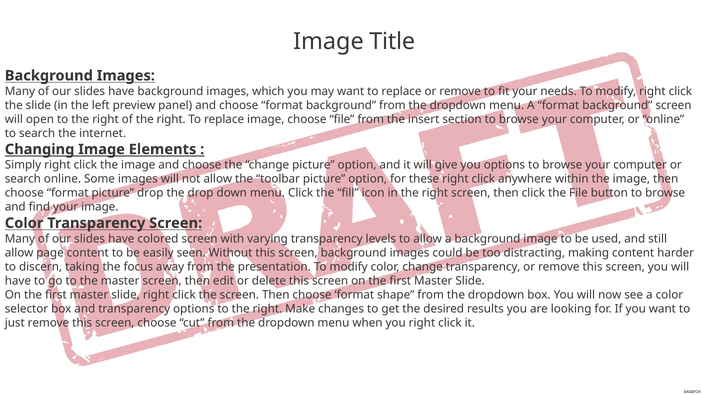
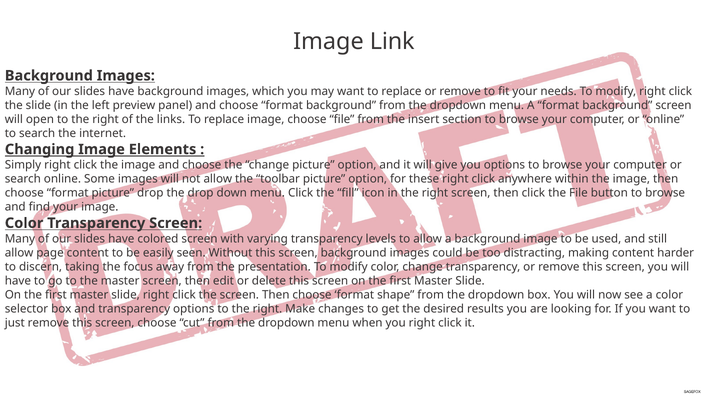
Title: Title -> Link (392, 41)
of the right: right -> links (171, 119)
